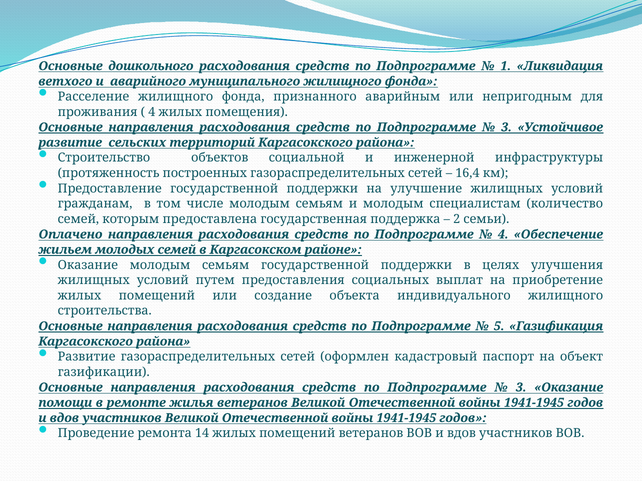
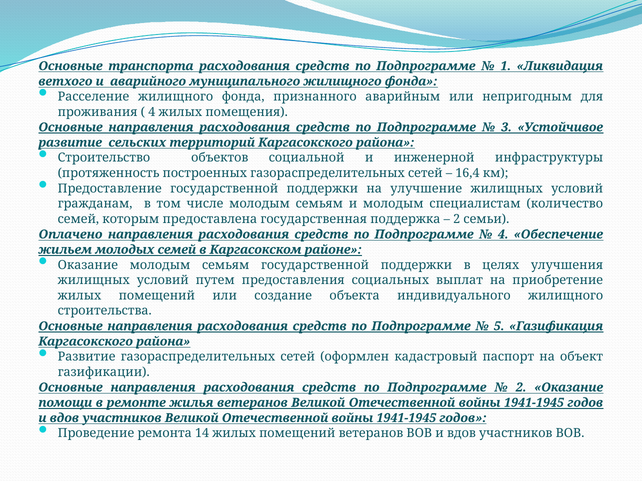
дошкольного: дошкольного -> транспорта (151, 66)
3: 3 -> 2 (521, 388)
